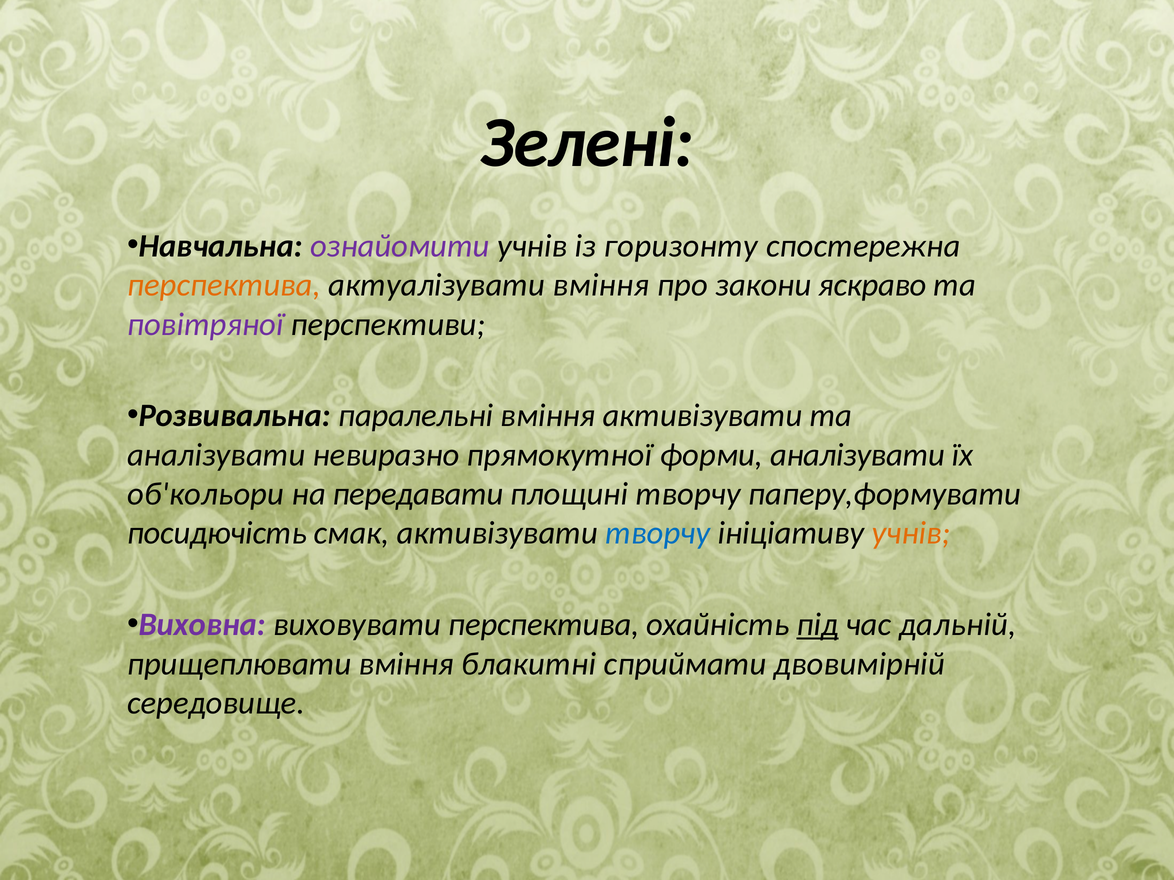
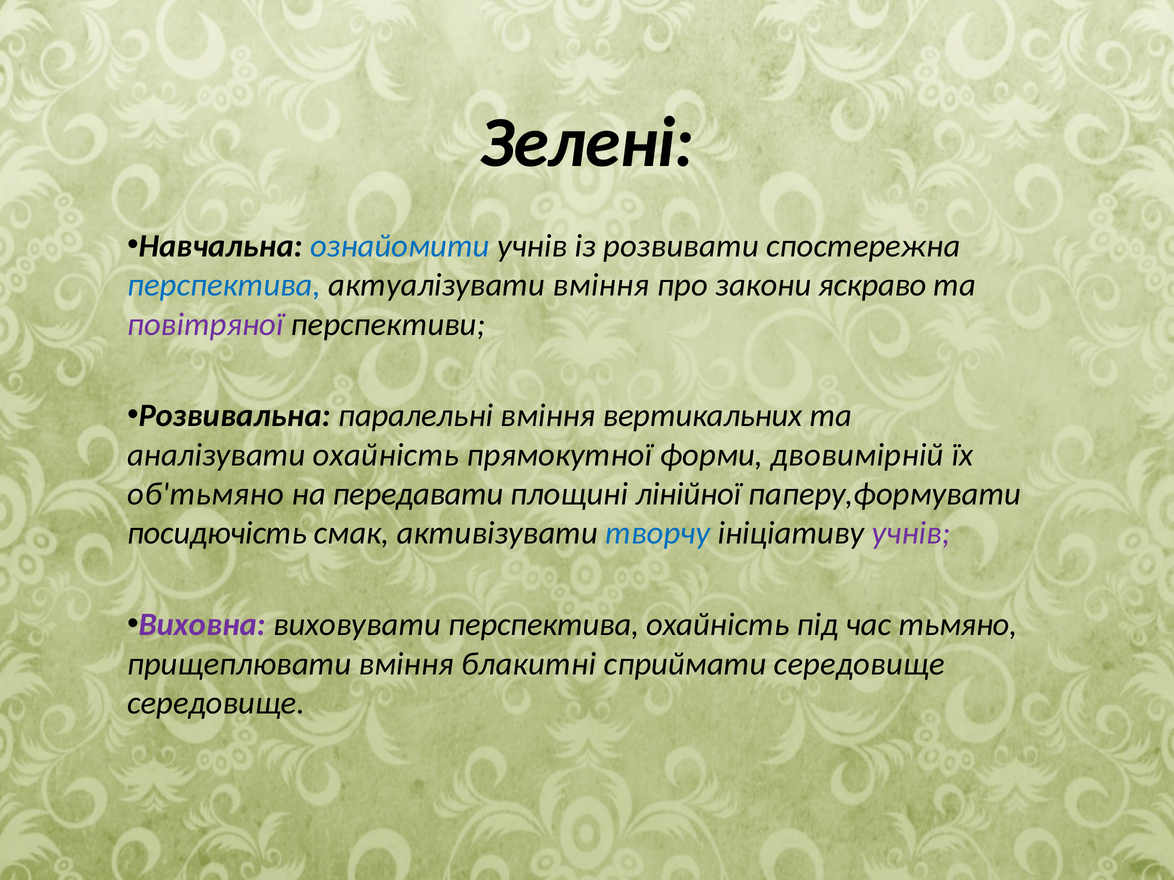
ознайомити colour: purple -> blue (400, 246)
горизонту: горизонту -> розвивати (681, 246)
перспектива colour: orange -> blue (224, 285)
вміння активізувати: активізувати -> вертикальних (703, 416)
аналізувати невиразно: невиразно -> охайність (386, 455)
форми аналізувати: аналізувати -> двовимірній (857, 455)
об'кольори: об'кольори -> об'тьмяно (206, 494)
площині творчу: творчу -> лінійної (688, 494)
учнів colour: orange -> purple (911, 534)
під underline: present -> none (817, 625)
дальній: дальній -> тьмяно (958, 625)
сприймати двовимірній: двовимірній -> середовище (859, 664)
